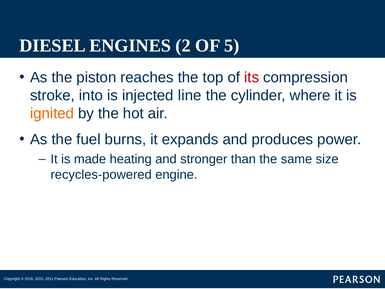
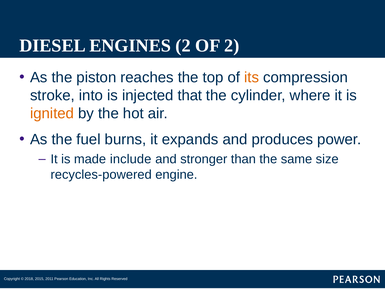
OF 5: 5 -> 2 (232, 46)
its colour: red -> orange (252, 77)
line: line -> that (190, 95)
heating: heating -> include (131, 159)
